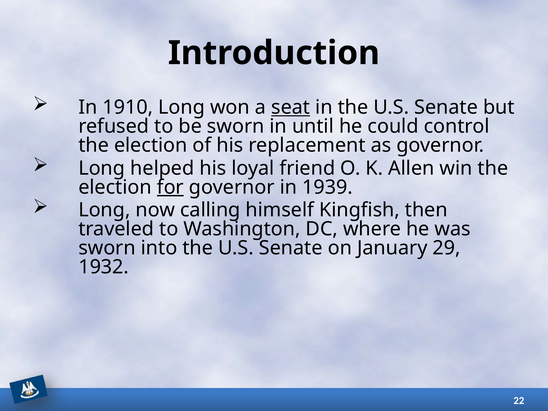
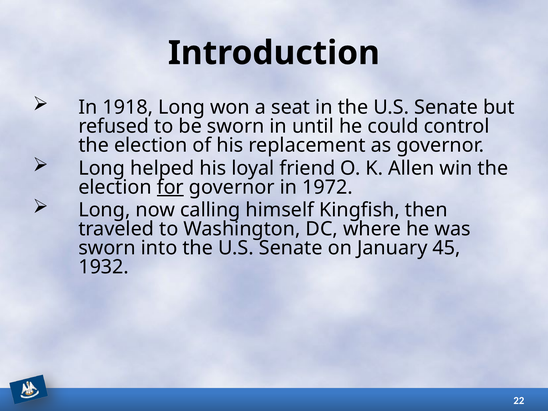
1910: 1910 -> 1918 (128, 107)
seat underline: present -> none (291, 107)
1939: 1939 -> 1972 (327, 187)
29: 29 -> 45 (447, 248)
